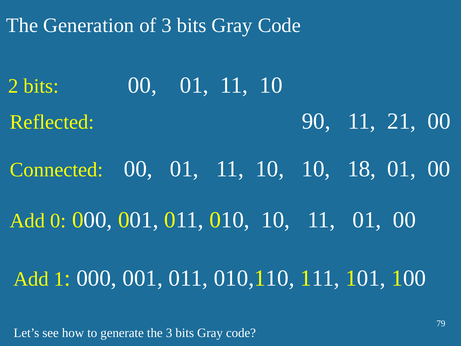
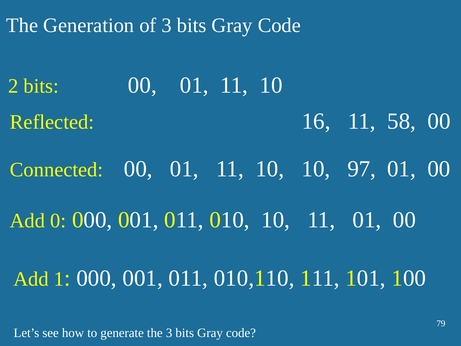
90: 90 -> 16 (316, 121)
21: 21 -> 58 (402, 121)
18: 18 -> 97 (362, 169)
